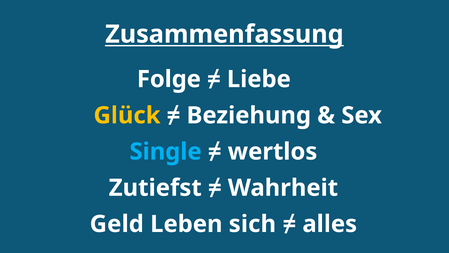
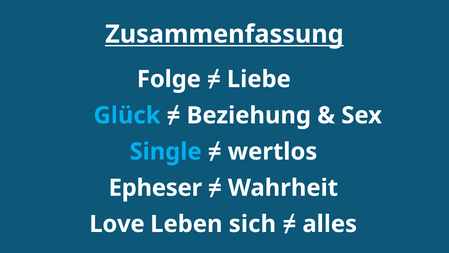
Glück colour: yellow -> light blue (127, 115)
Zutiefst: Zutiefst -> Epheser (155, 188)
Geld: Geld -> Love (117, 224)
